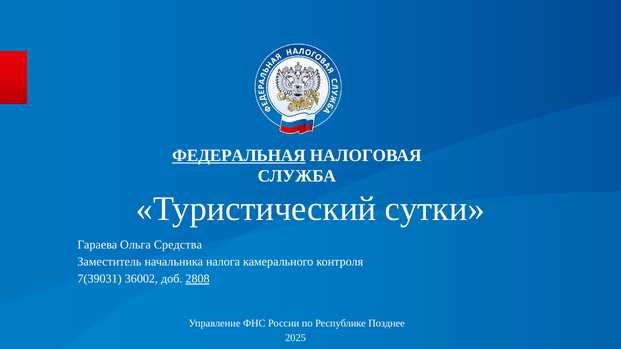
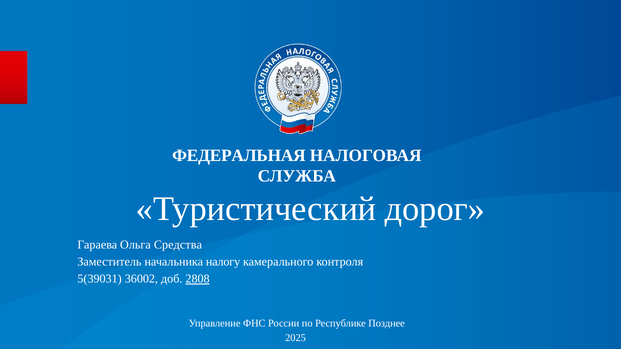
ФЕДЕРАЛЬНАЯ underline: present -> none (239, 156)
сутки: сутки -> дорог (435, 209)
налога: налога -> налогу (223, 262)
7(39031: 7(39031 -> 5(39031 (100, 279)
